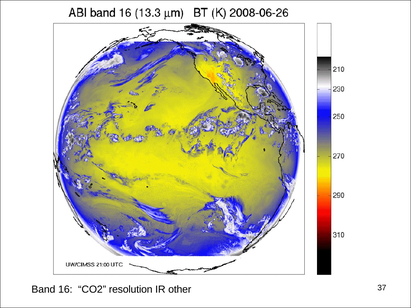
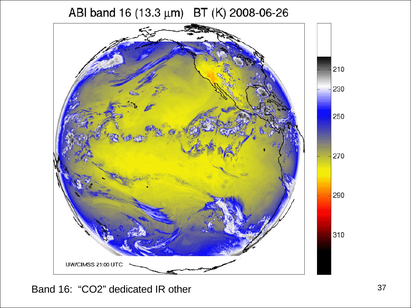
resolution: resolution -> dedicated (131, 290)
